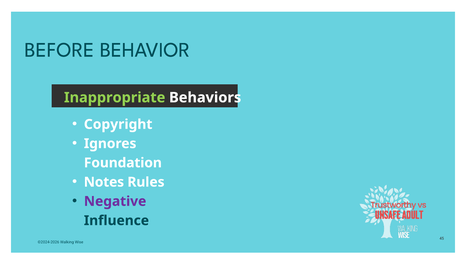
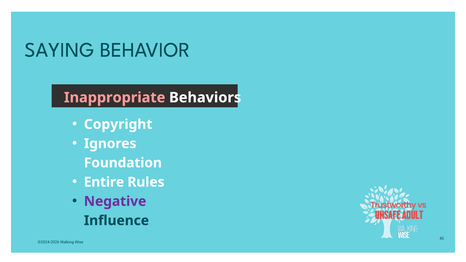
BEFORE: BEFORE -> SAYING (59, 50)
Inappropriate colour: light green -> pink (115, 98)
Notes: Notes -> Entire (104, 182)
